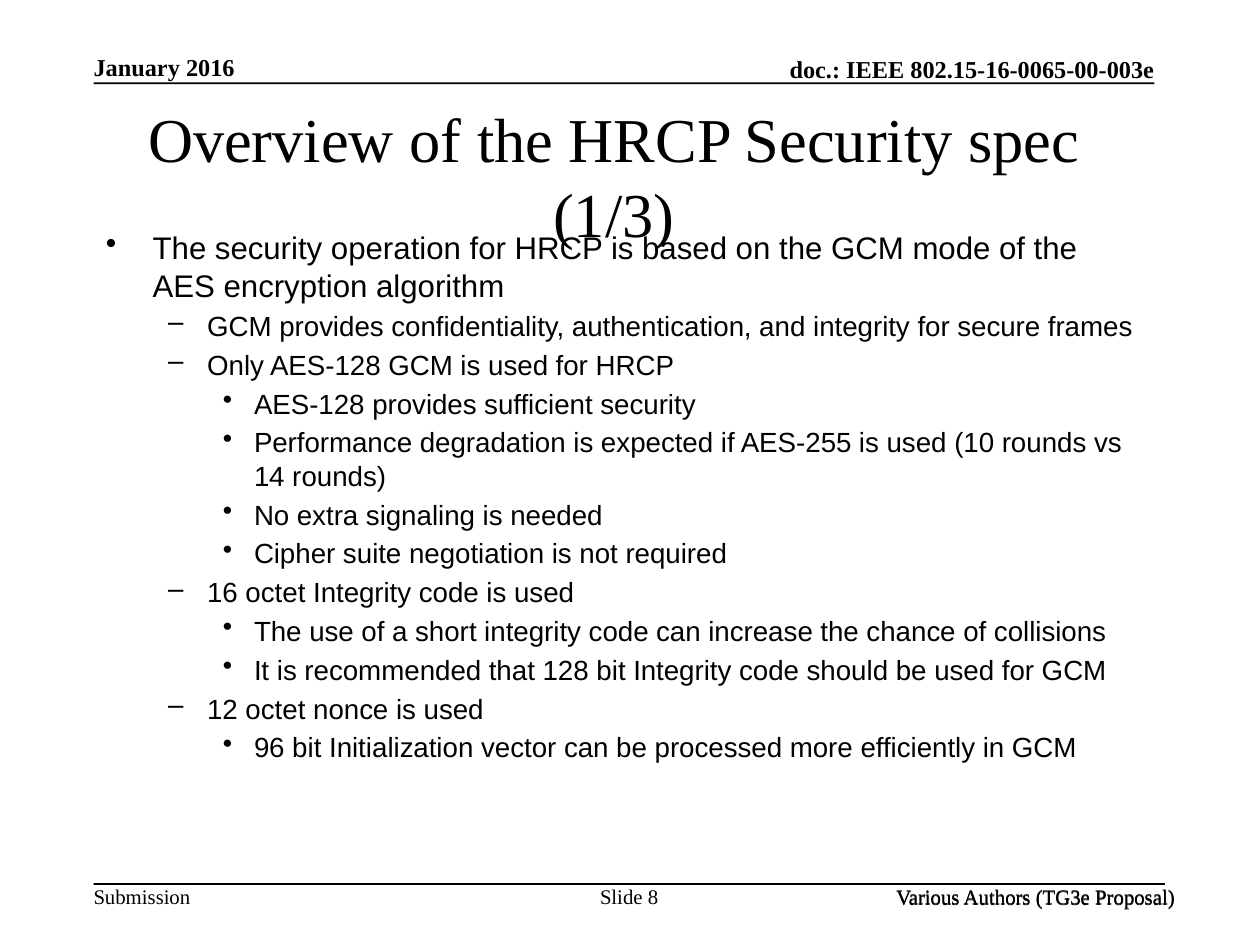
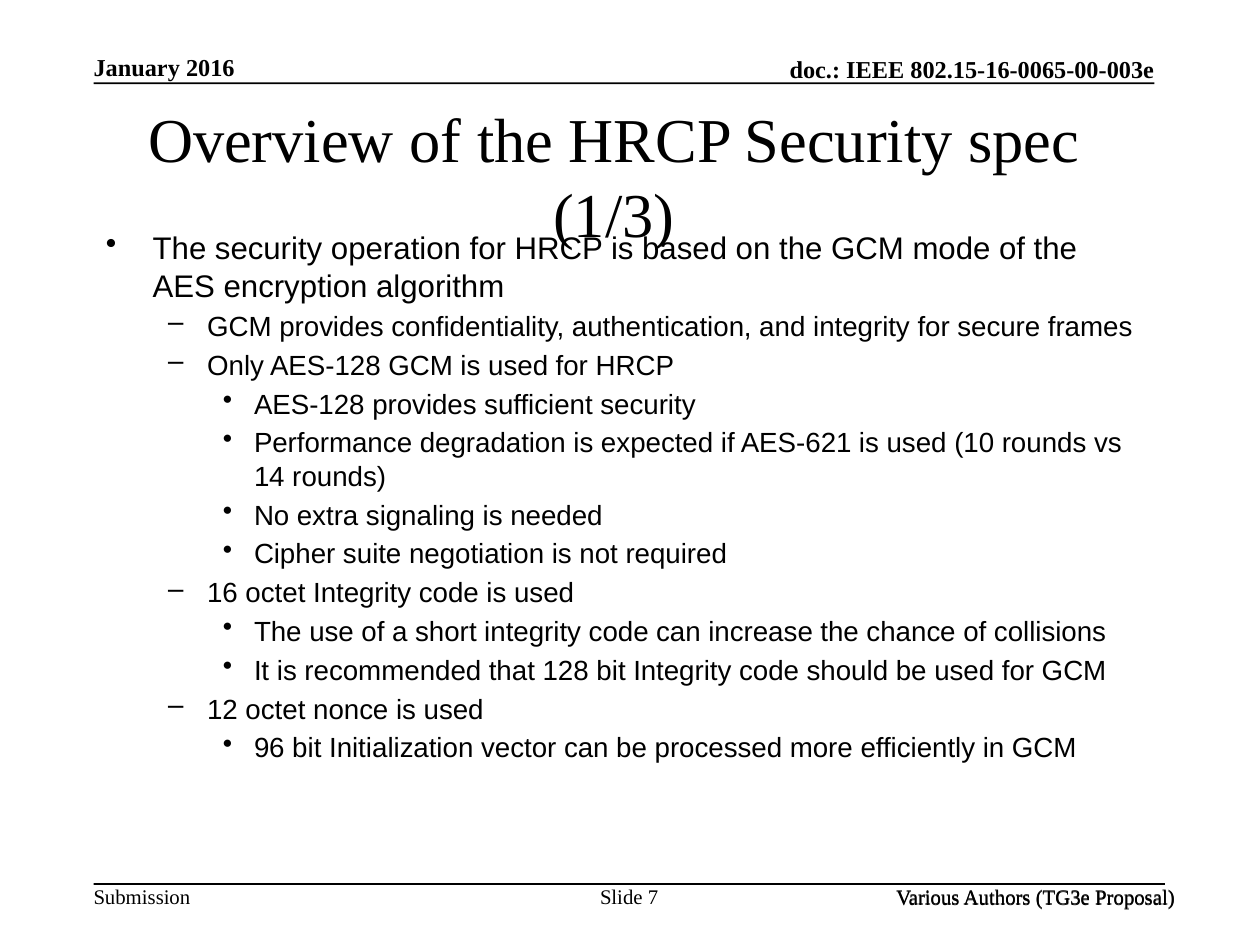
AES-255: AES-255 -> AES-621 (796, 444)
8: 8 -> 7 (653, 898)
